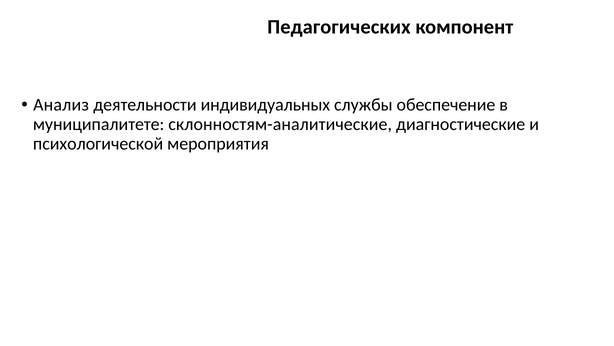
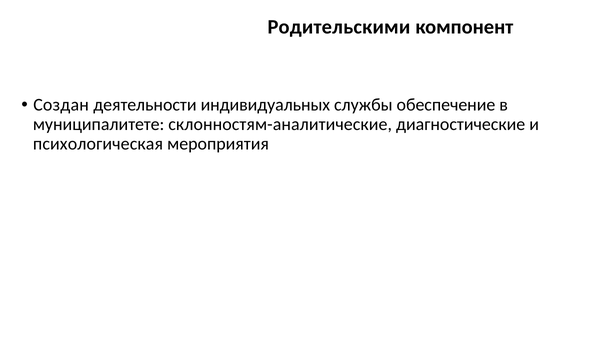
Педагогических: Педагогических -> Родительскими (339, 27)
Анализ: Анализ -> Создан (61, 105)
психологической: психологической -> психологическая (98, 143)
